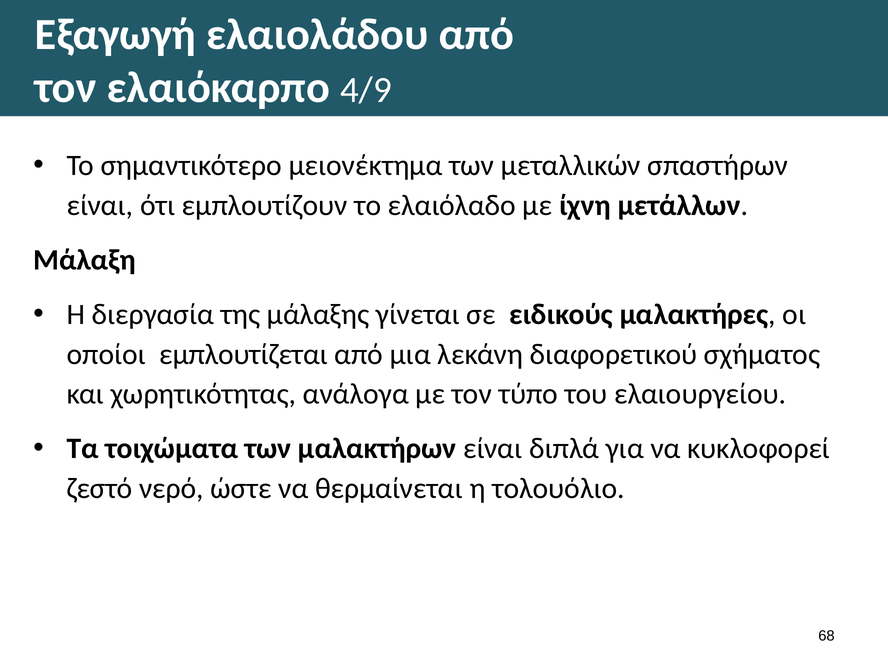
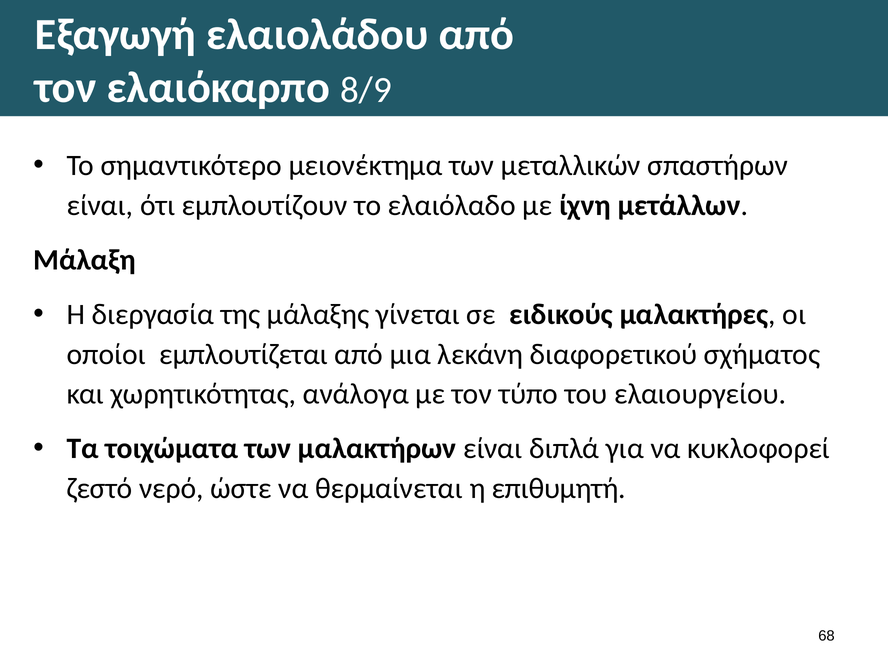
4/9: 4/9 -> 8/9 (366, 90)
τολουόλιο: τολουόλιο -> επιθυμητή (559, 488)
